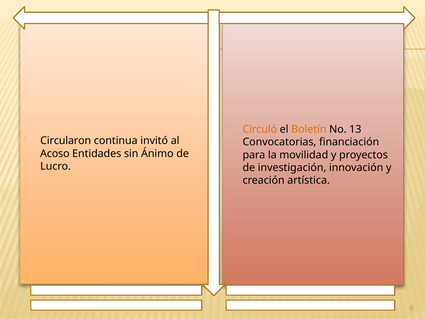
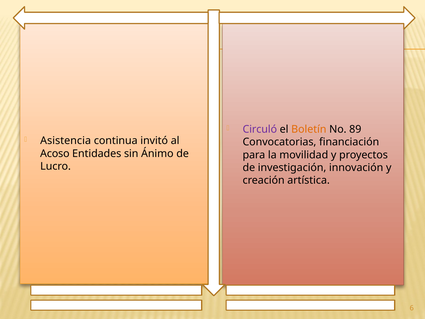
Circuló colour: orange -> purple (260, 129)
13: 13 -> 89 (355, 129)
Circularon: Circularon -> Asistencia (66, 141)
